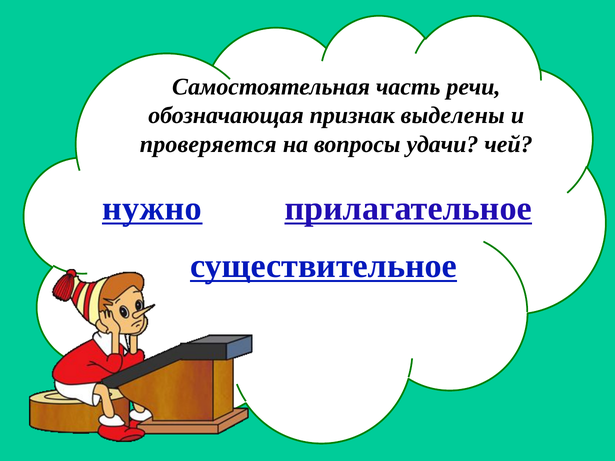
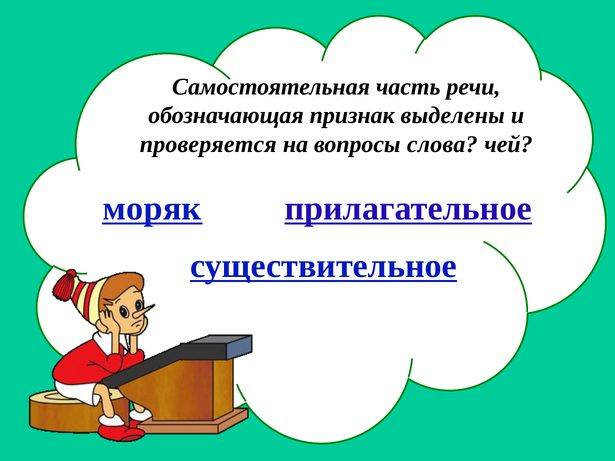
удачи: удачи -> слова (442, 144)
нужно: нужно -> моряк (152, 209)
